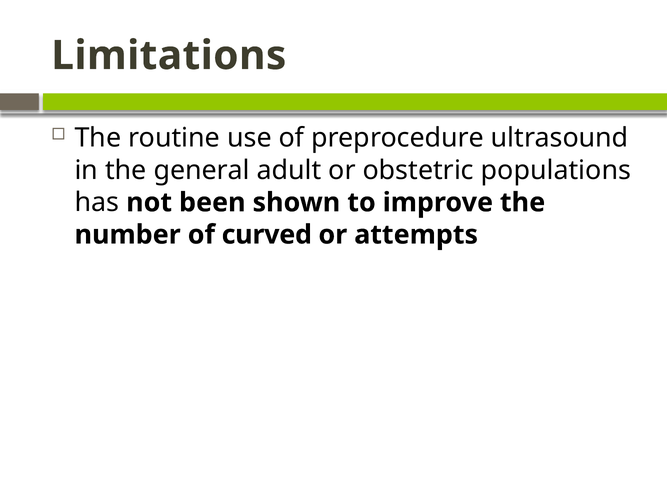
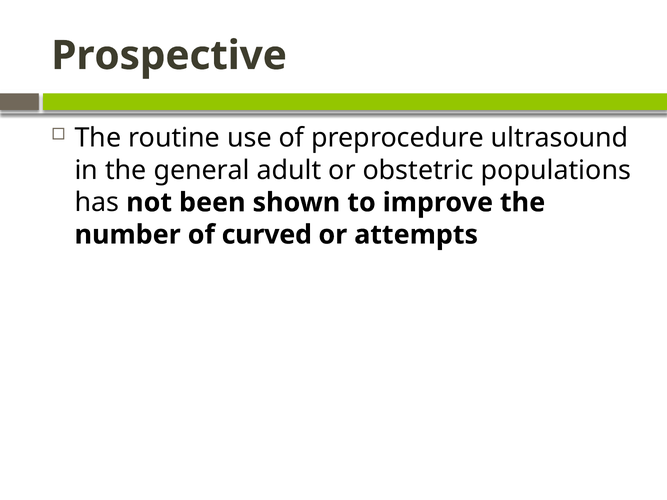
Limitations: Limitations -> Prospective (169, 56)
